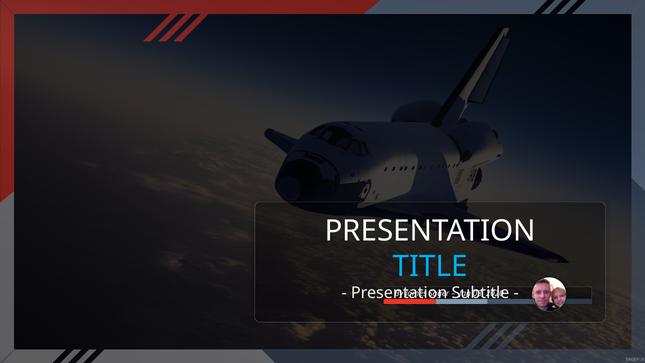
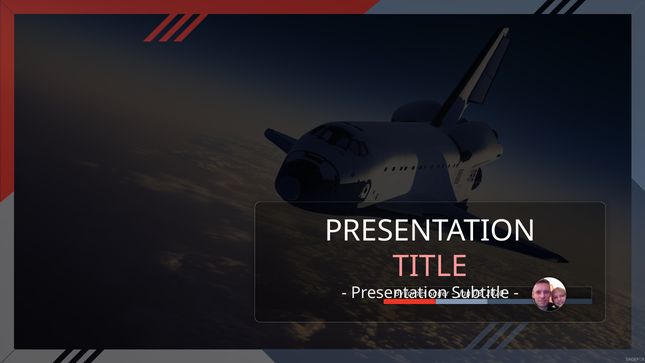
TITLE colour: light blue -> pink (430, 266)
